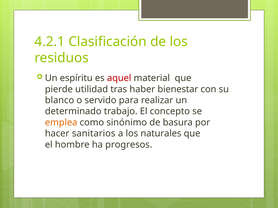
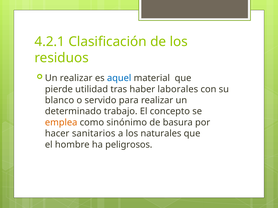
Un espíritu: espíritu -> realizar (76, 78)
aquel colour: red -> blue (119, 78)
bienestar: bienestar -> laborales (178, 89)
progresos: progresos -> peligrosos (129, 145)
